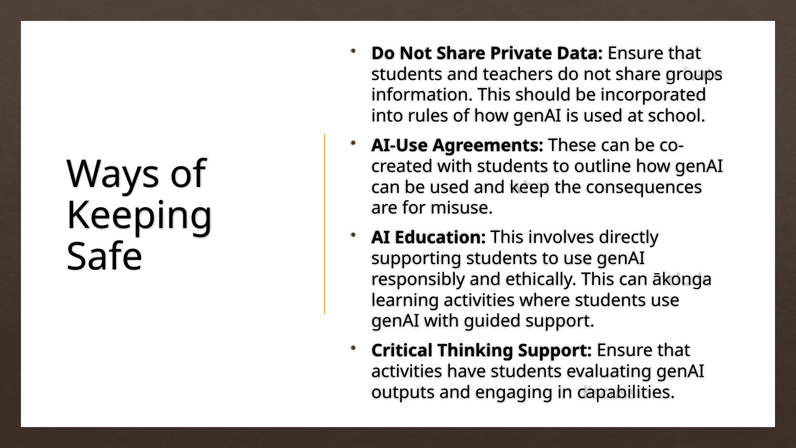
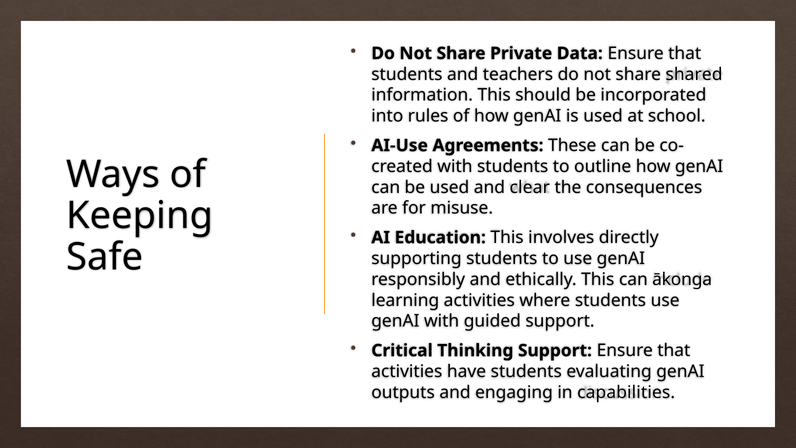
groups: groups -> shared (694, 74)
keep: keep -> clear (530, 187)
